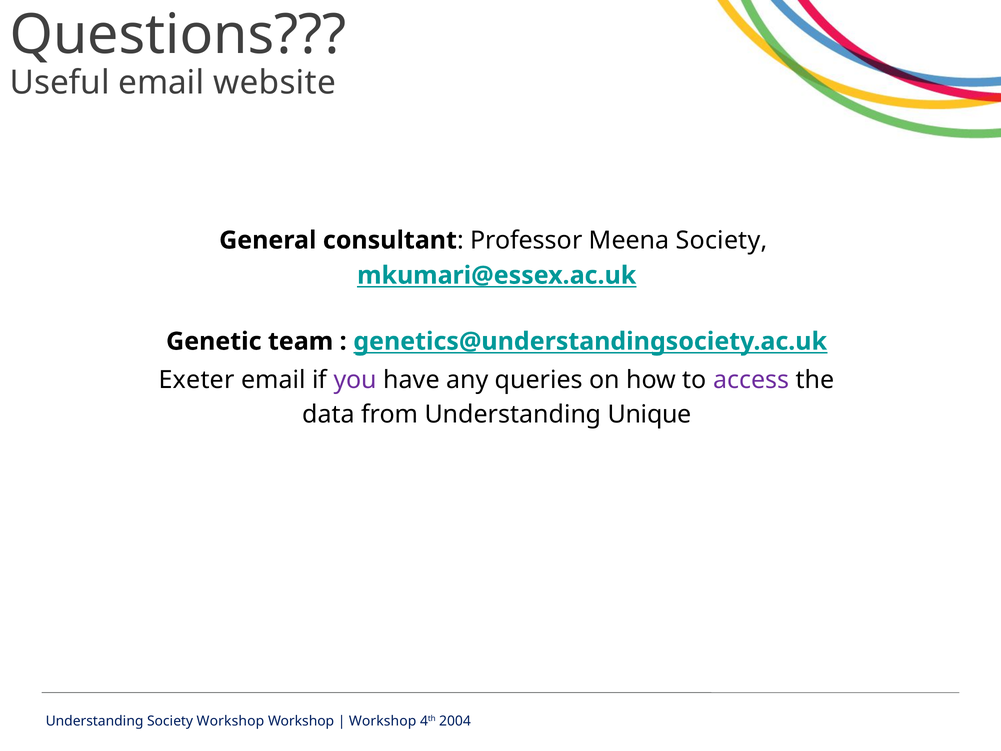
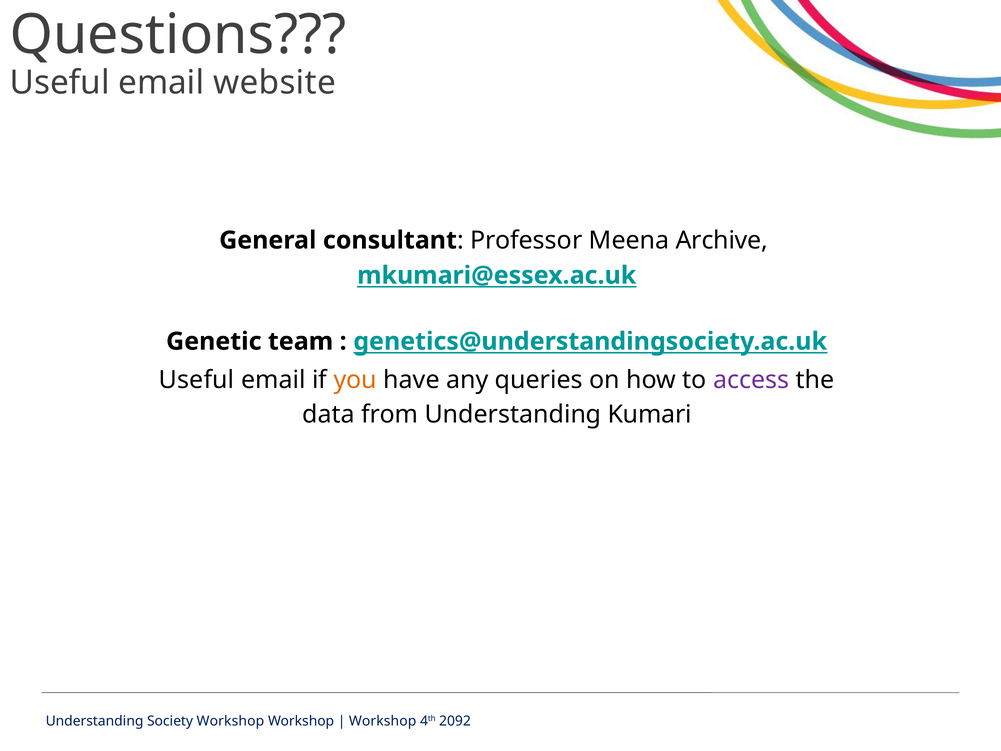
Meena Society: Society -> Archive (722, 240)
Exeter: Exeter -> Useful (197, 380)
you colour: purple -> orange (355, 380)
Unique: Unique -> Kumari (650, 414)
2004: 2004 -> 2092 (455, 721)
